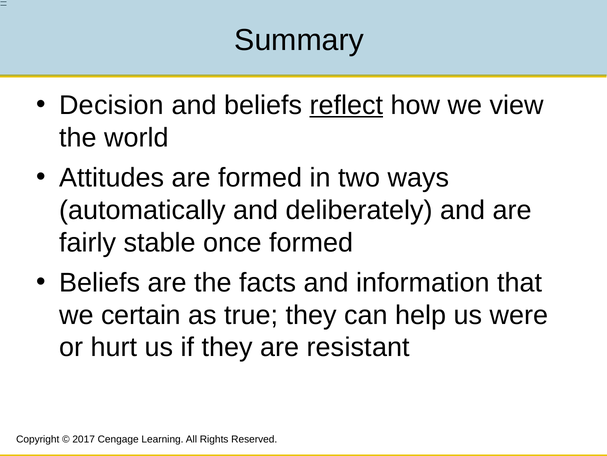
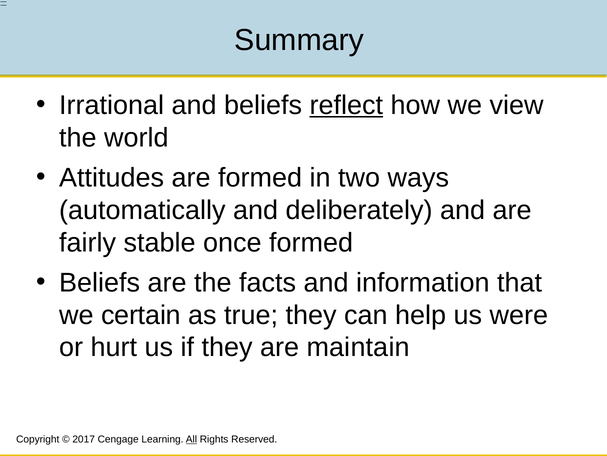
Decision: Decision -> Irrational (112, 105)
resistant: resistant -> maintain (358, 347)
All underline: none -> present (191, 439)
